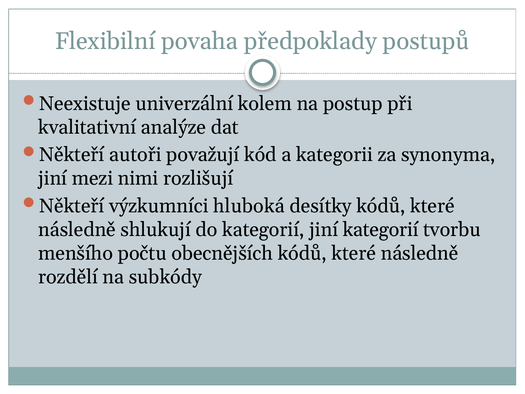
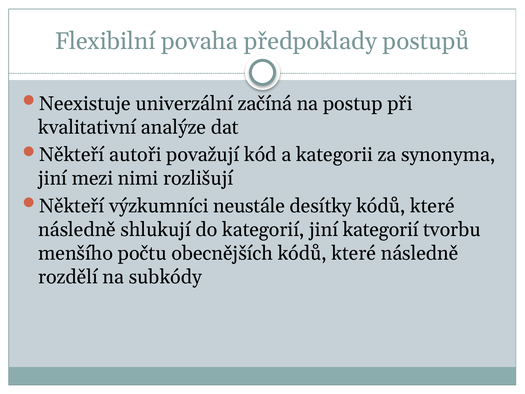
kolem: kolem -> začíná (265, 103)
hluboká: hluboká -> neustále (249, 206)
